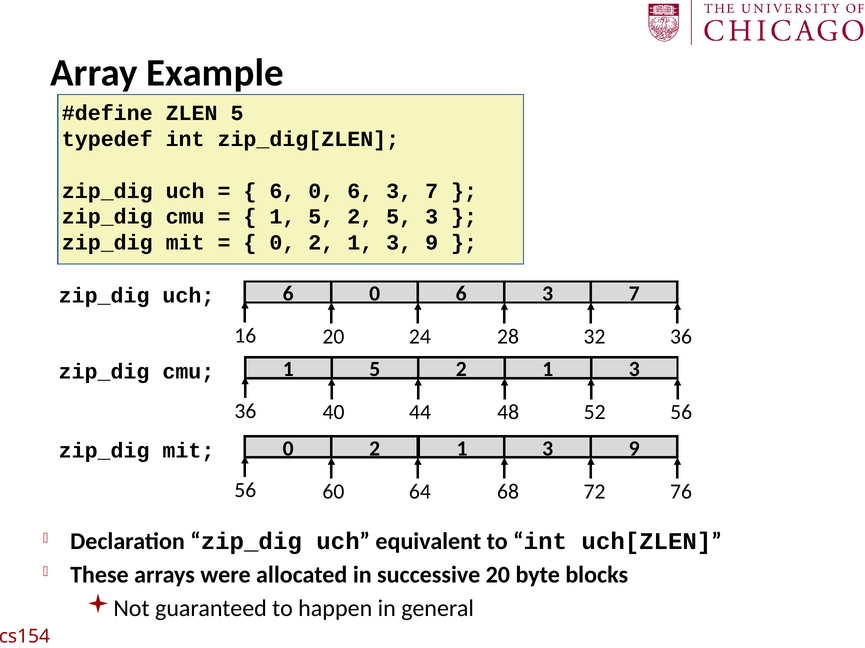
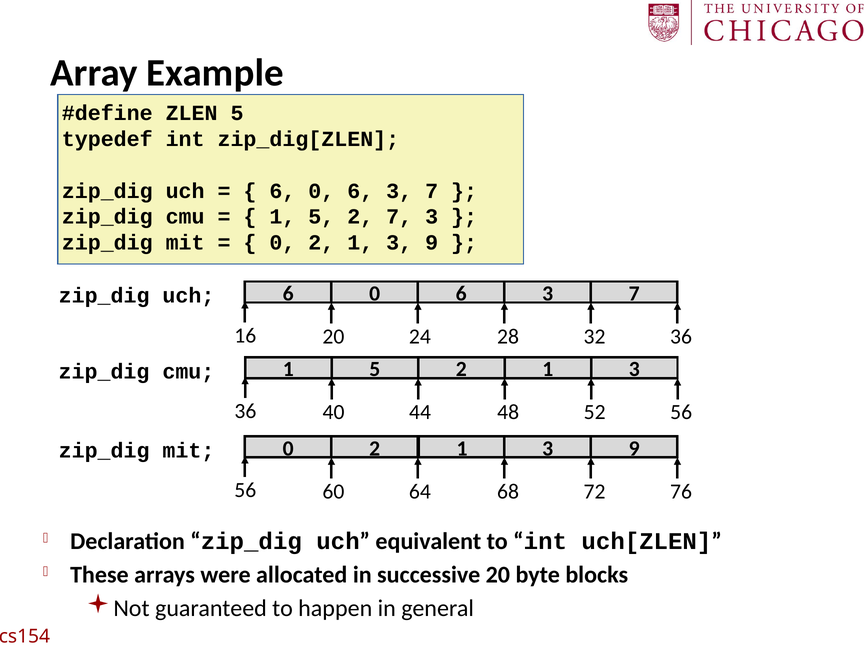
2 5: 5 -> 7 (399, 217)
